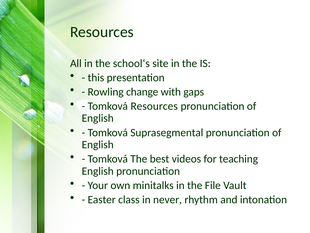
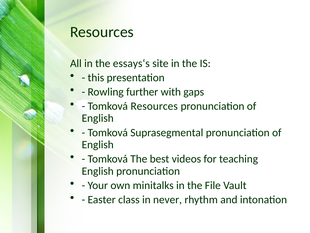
school‘s: school‘s -> essays‘s (131, 63)
change: change -> further (142, 92)
